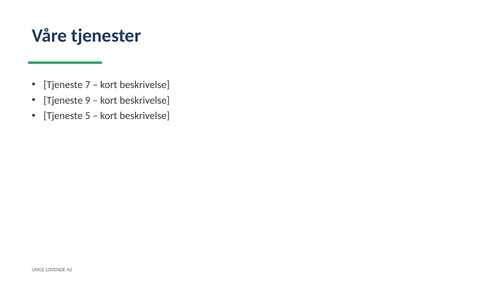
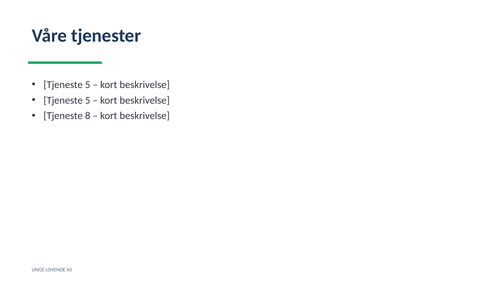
7: 7 -> 5 (88, 85)
9: 9 -> 5 (88, 100)
5: 5 -> 8 (88, 116)
